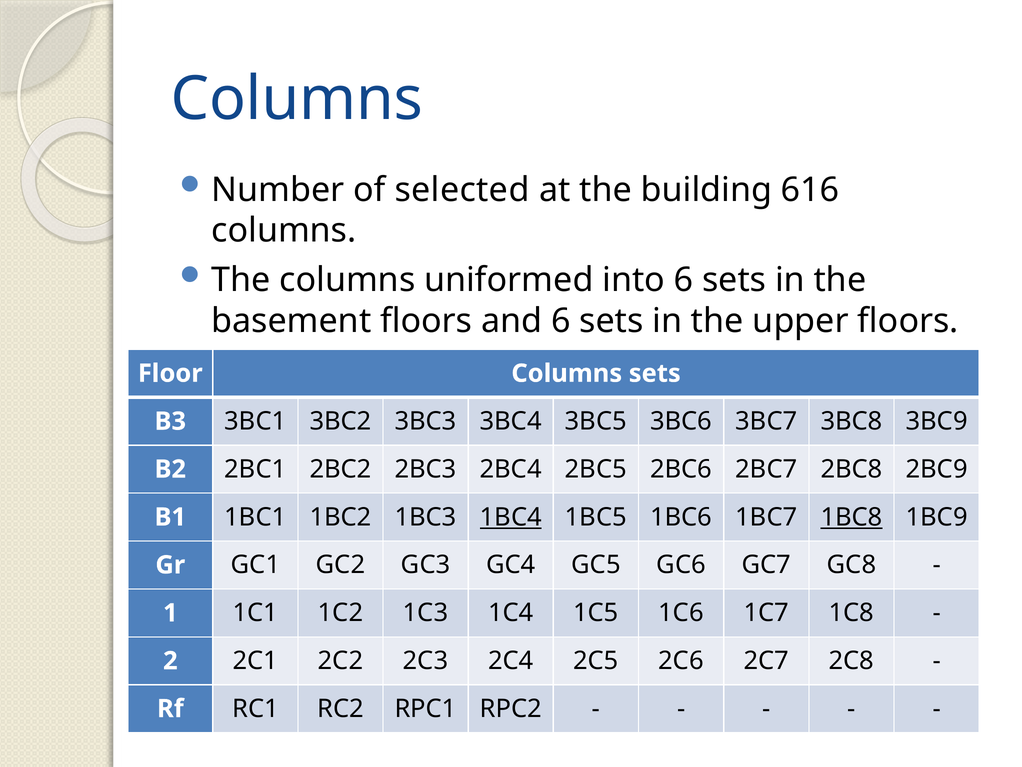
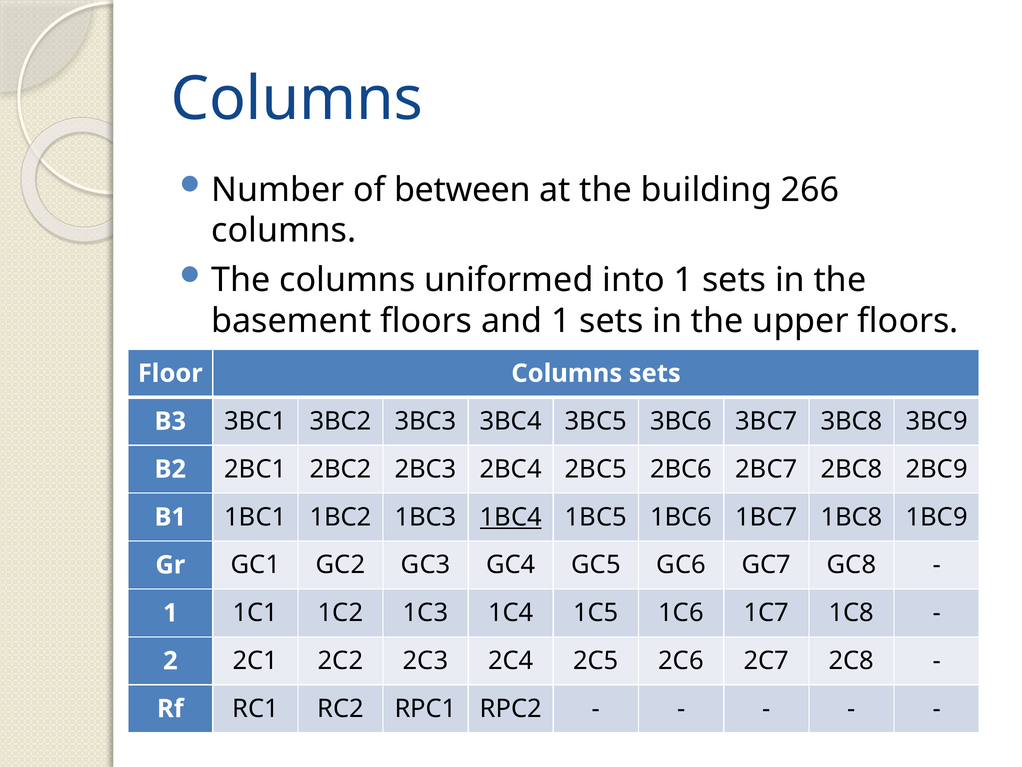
selected: selected -> between (462, 190)
616: 616 -> 266 (810, 190)
into 6: 6 -> 1 (684, 280)
and 6: 6 -> 1 (561, 321)
1BC8 underline: present -> none (852, 517)
